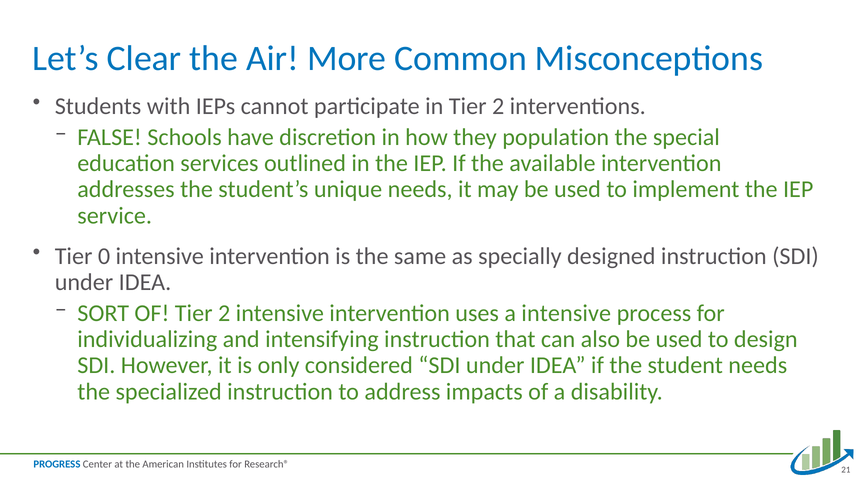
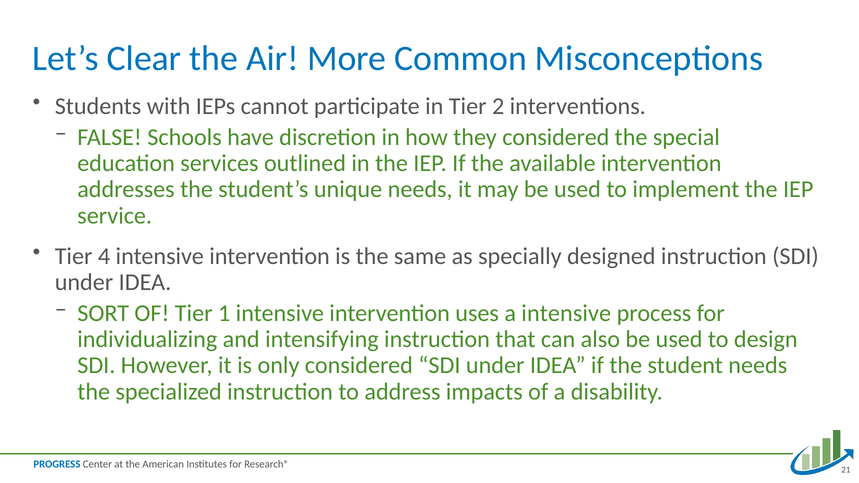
they population: population -> considered (556, 137)
0: 0 -> 4 (104, 256)
OF Tier 2: 2 -> 1 (224, 313)
